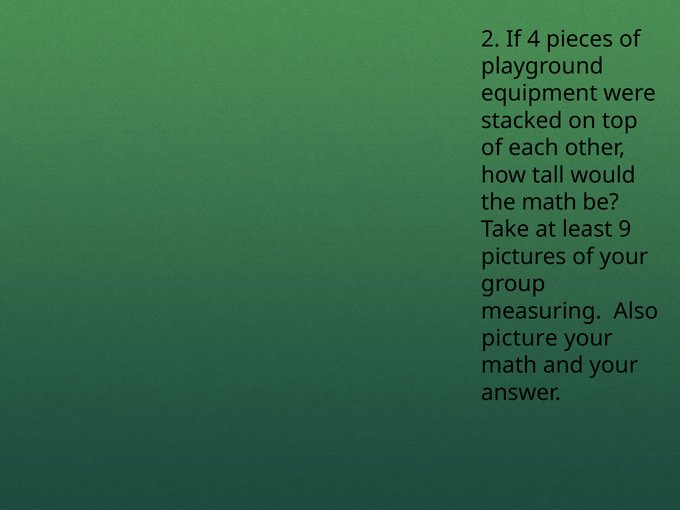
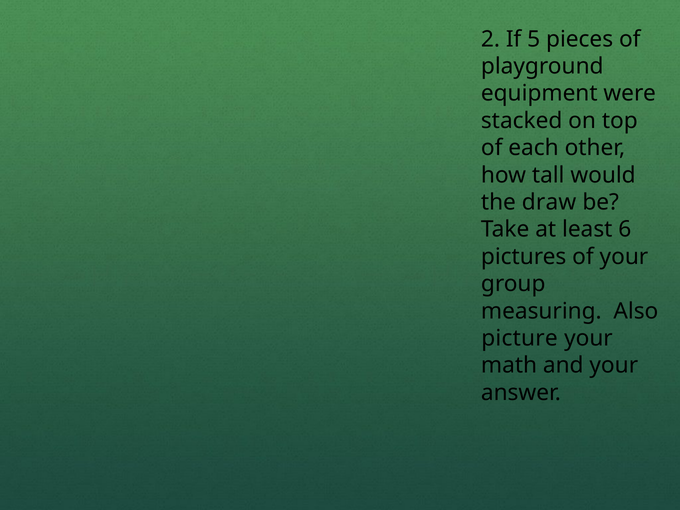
4: 4 -> 5 (534, 39)
the math: math -> draw (549, 202)
9: 9 -> 6 (625, 229)
